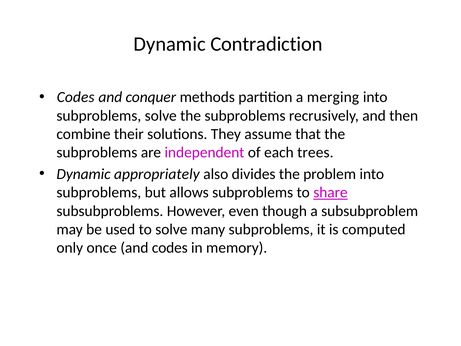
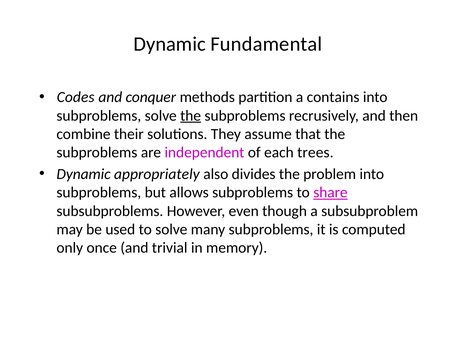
Contradiction: Contradiction -> Fundamental (266, 44)
merging: merging -> contains (333, 97)
the underline: none -> present (191, 116)
and codes: codes -> trivial (170, 248)
